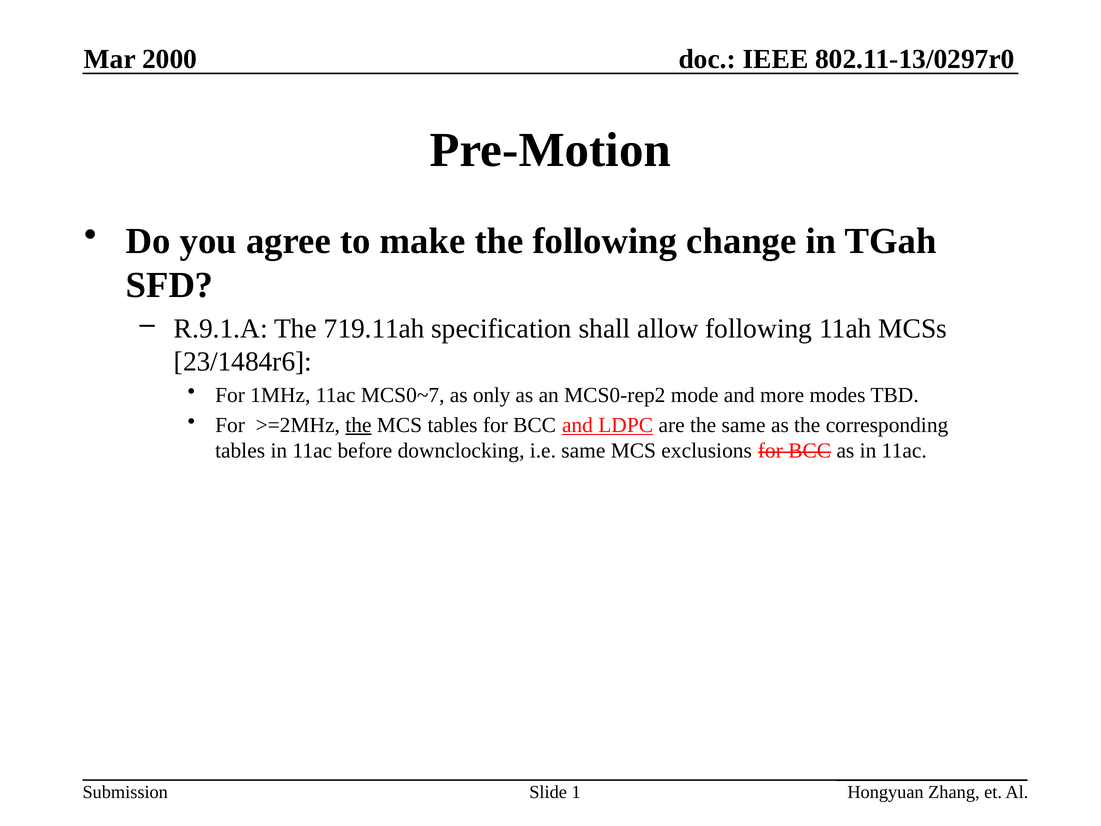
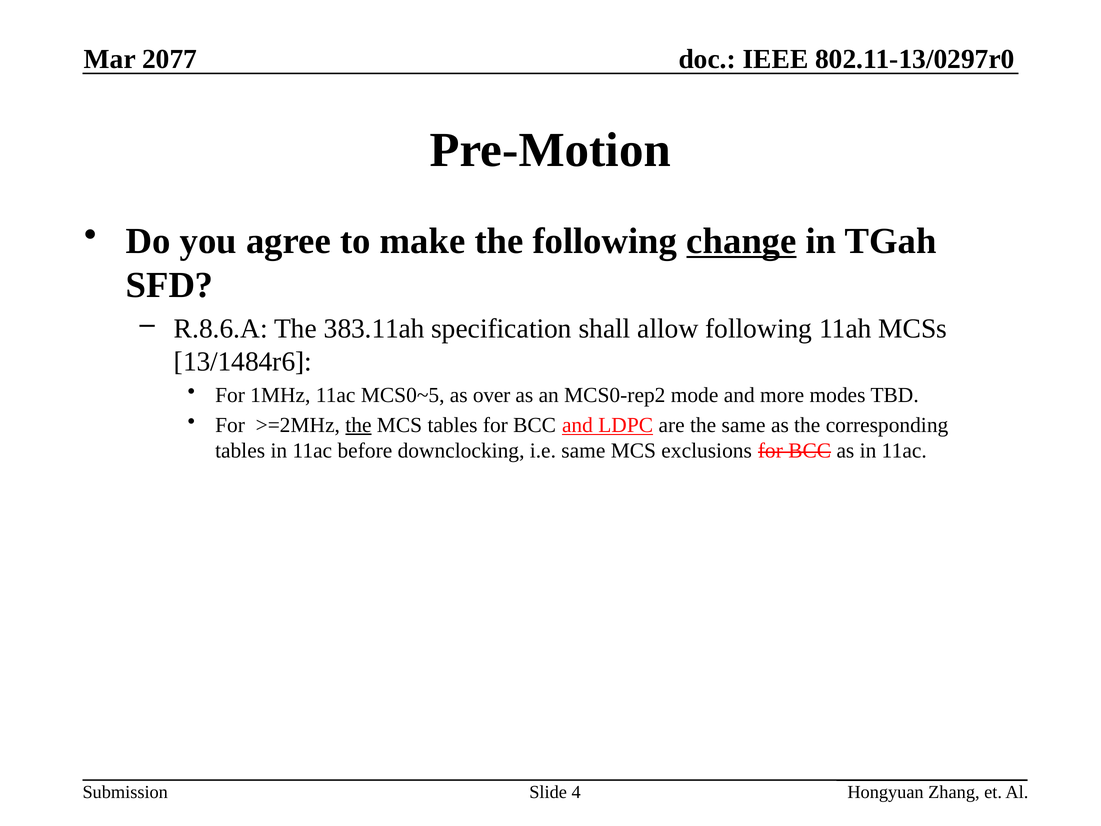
2000: 2000 -> 2077 (170, 59)
change underline: none -> present (742, 241)
R.9.1.A: R.9.1.A -> R.8.6.A (221, 329)
719.11ah: 719.11ah -> 383.11ah (374, 329)
23/1484r6: 23/1484r6 -> 13/1484r6 (243, 362)
MCS0~7: MCS0~7 -> MCS0~5 (403, 395)
only: only -> over (492, 395)
1: 1 -> 4 (576, 792)
